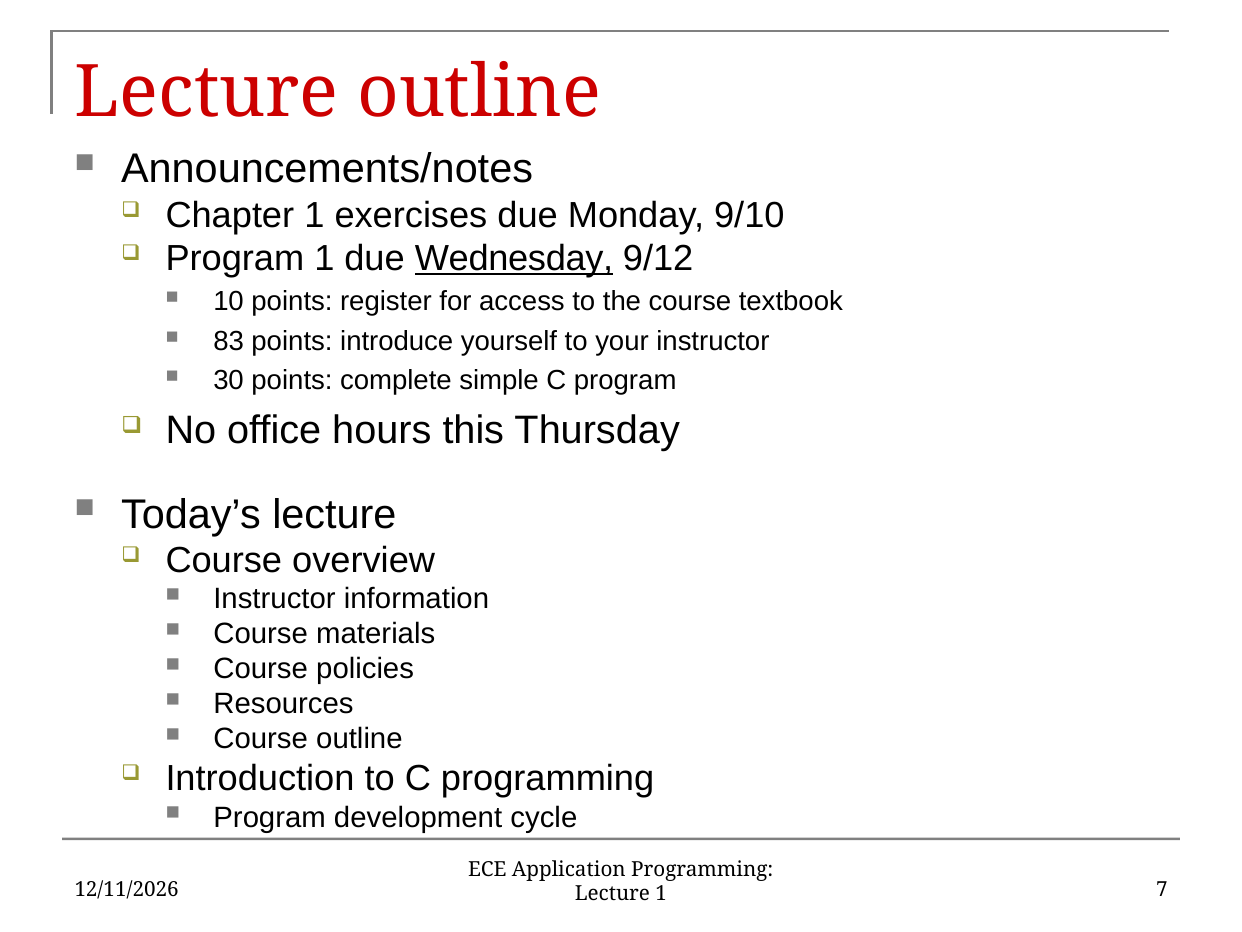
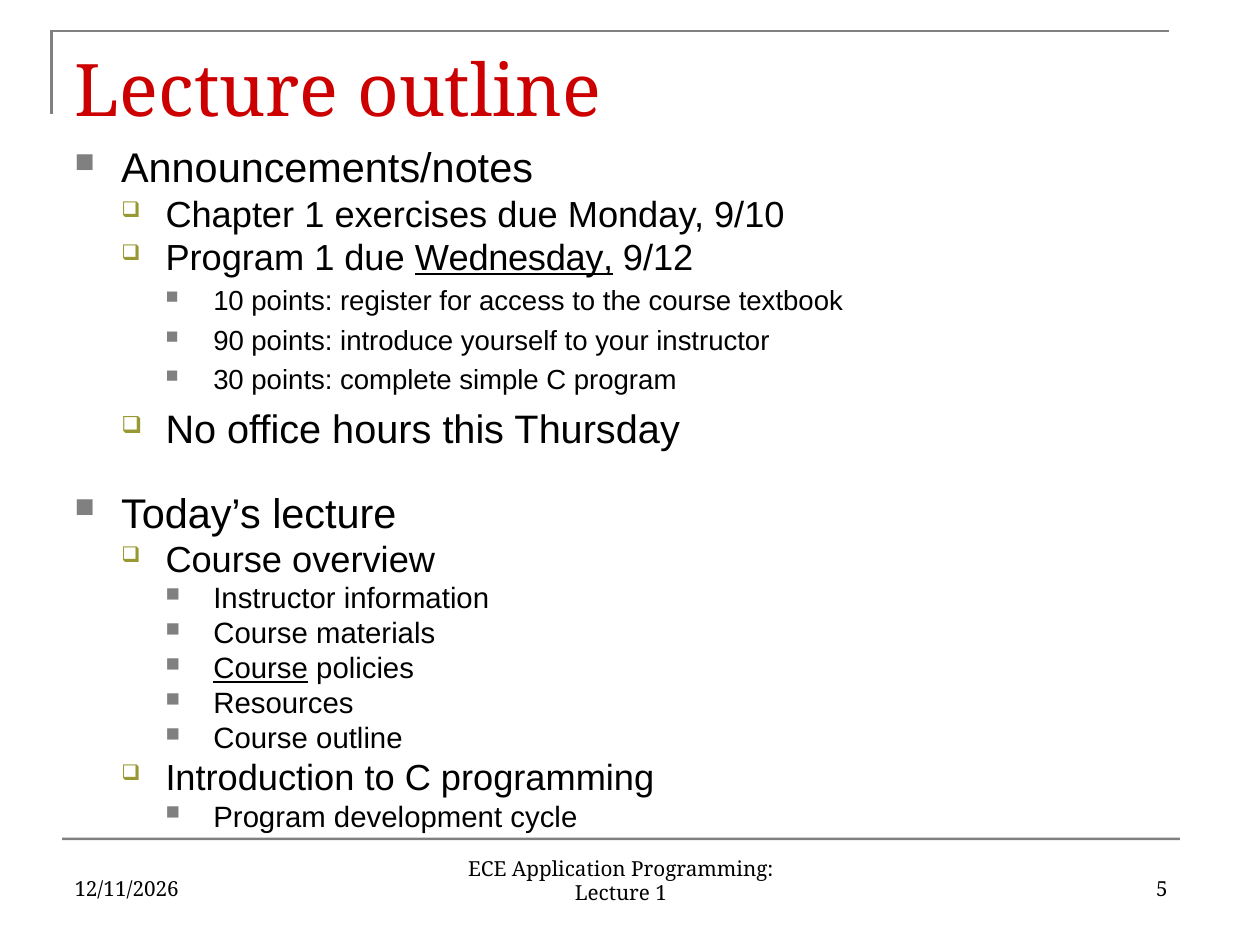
83: 83 -> 90 (229, 341)
Course underline: none -> present (261, 669)
7: 7 -> 5 (1162, 890)
